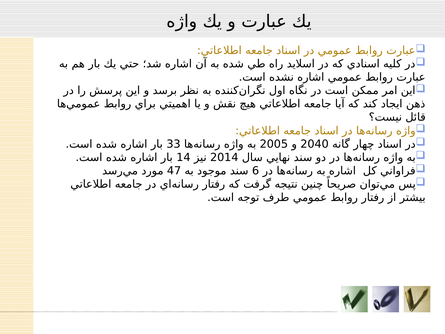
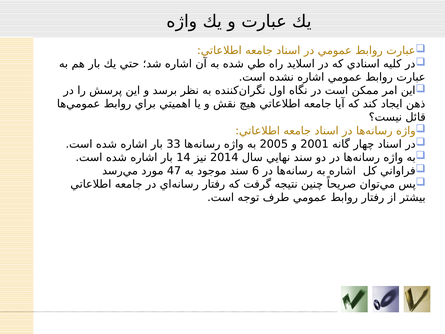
2040: 2040 -> 2001 (315, 144)
